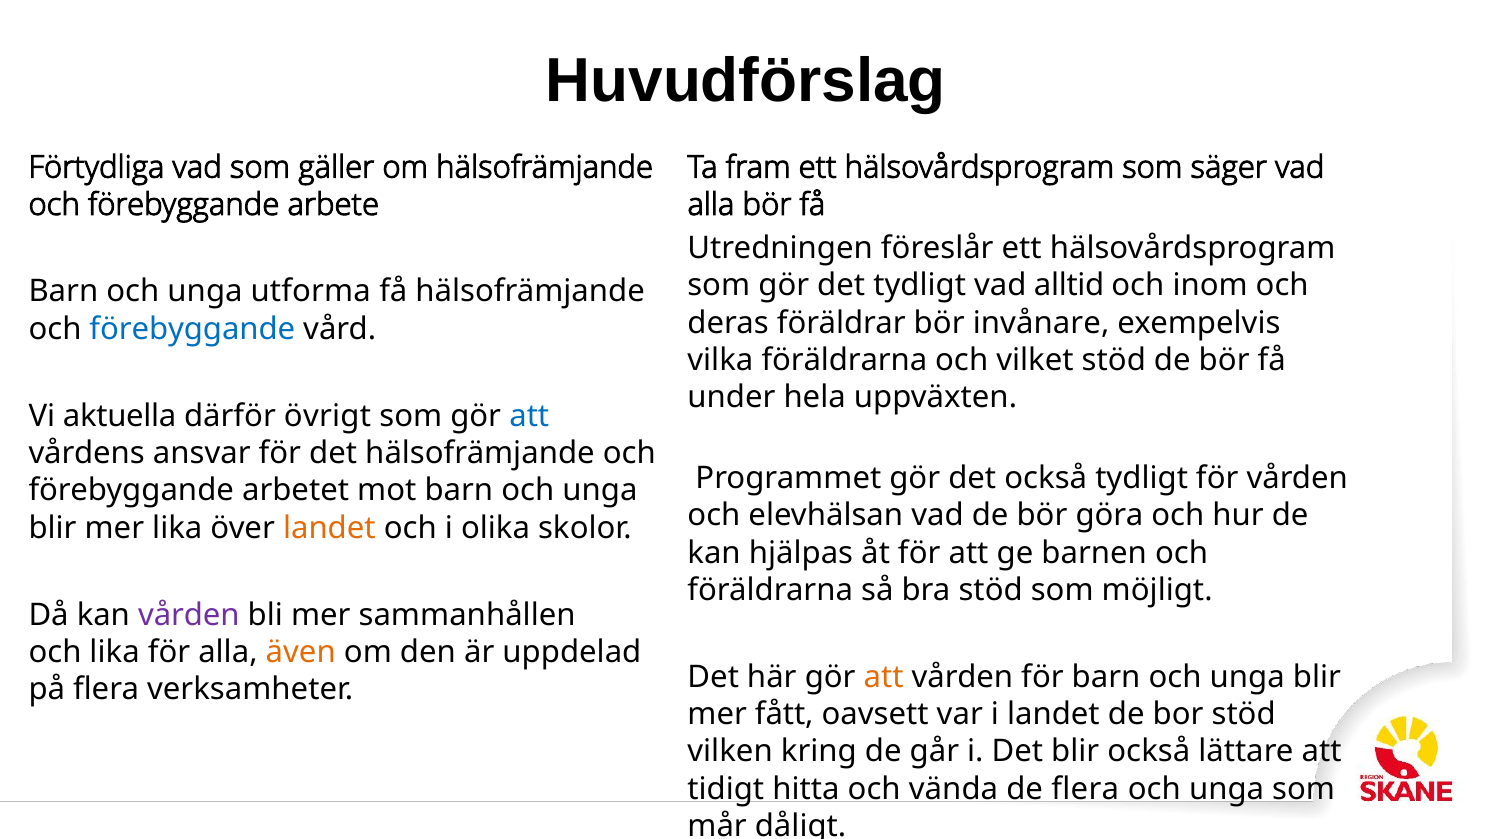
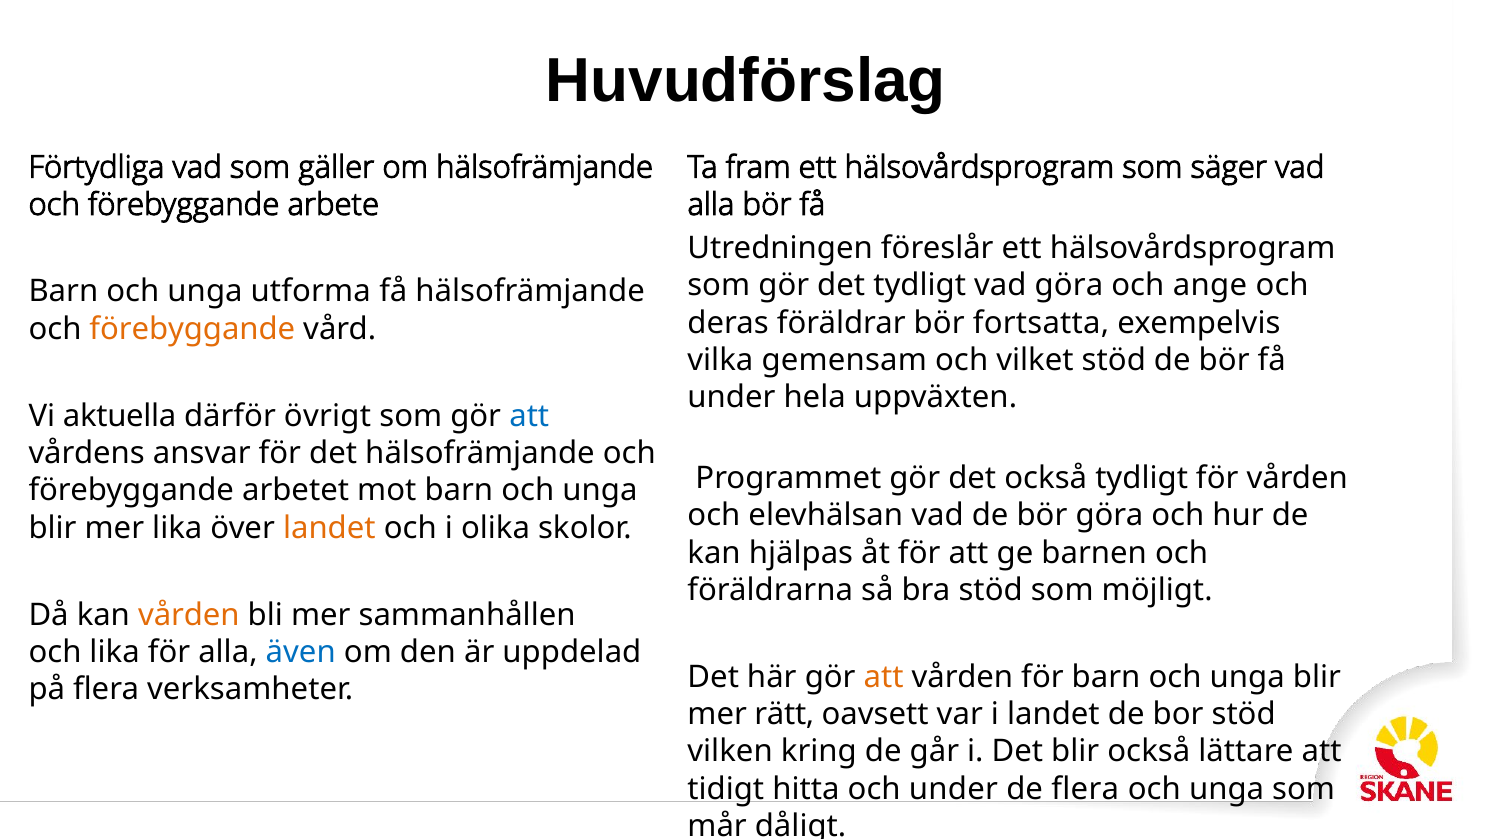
vad alltid: alltid -> göra (1069, 286)
inom: inom -> ange (1210, 286)
invånare: invånare -> fortsatta (1041, 323)
förebyggande colour: blue -> orange (192, 329)
vilka föräldrarna: föräldrarna -> gemensam (844, 360)
vården colour: purple -> orange (189, 615)
även colour: orange -> blue (301, 652)
fått: fått -> rätt (784, 715)
och vända: vända -> under (953, 789)
